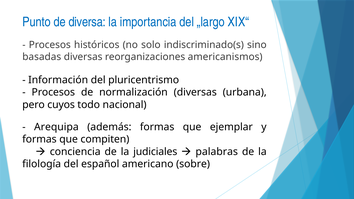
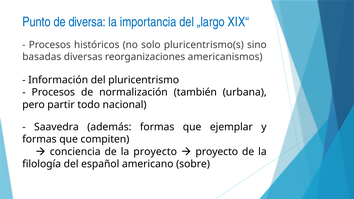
indiscriminado(s: indiscriminado(s -> pluricentrismo(s (204, 45)
normalización diversas: diversas -> también (195, 92)
cuyos: cuyos -> partir (61, 105)
Arequipa: Arequipa -> Saavedra (56, 127)
la judiciales: judiciales -> proyecto (155, 152)
palabras: palabras -> proyecto (217, 152)
